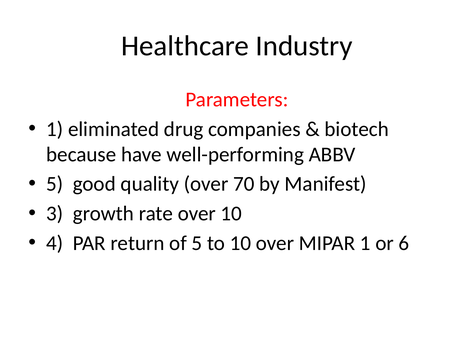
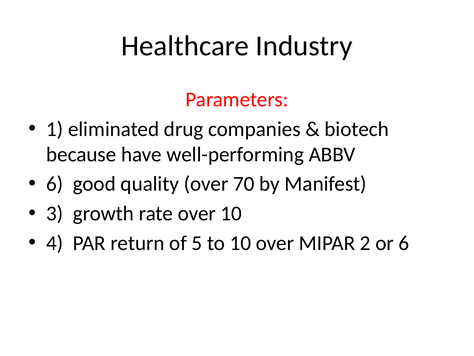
5: 5 -> 6 (55, 184)
MIPAR 1: 1 -> 2 (365, 243)
